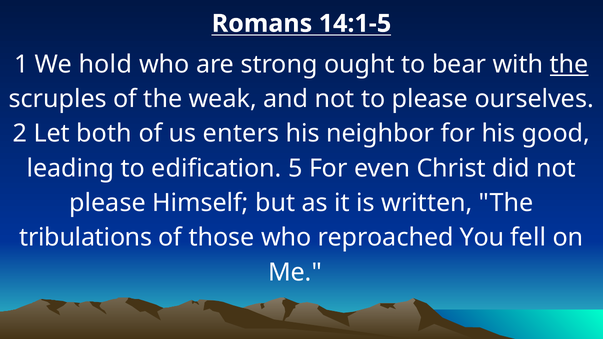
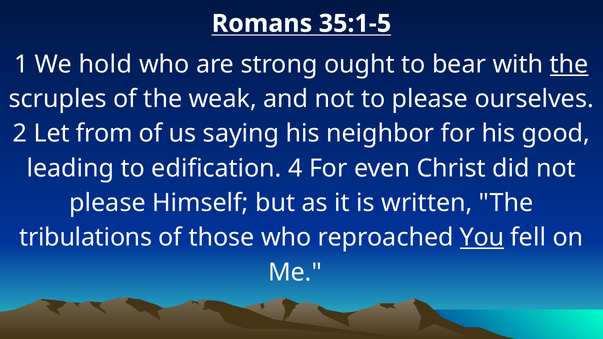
14:1-5: 14:1-5 -> 35:1-5 (355, 24)
both: both -> from (104, 134)
enters: enters -> saying (241, 134)
5: 5 -> 4 (295, 168)
You underline: none -> present (482, 238)
